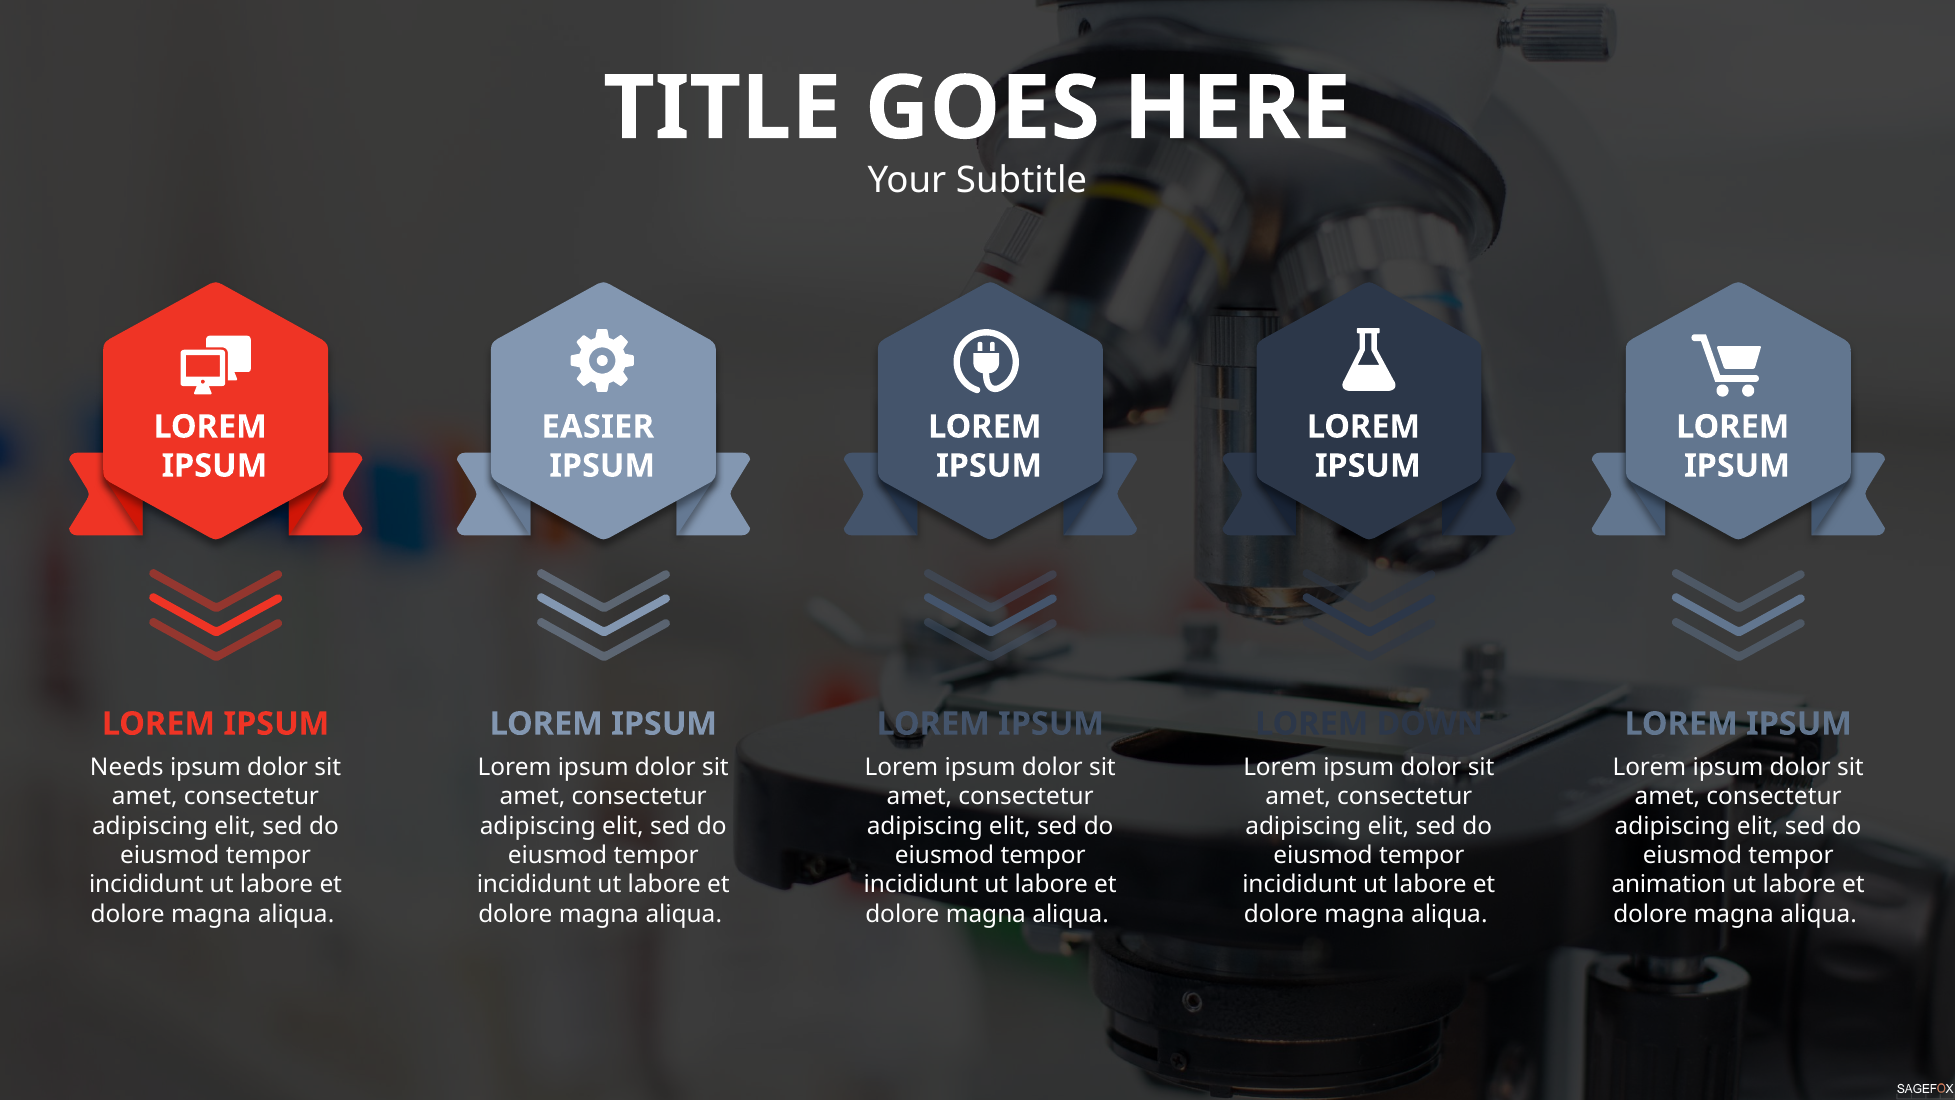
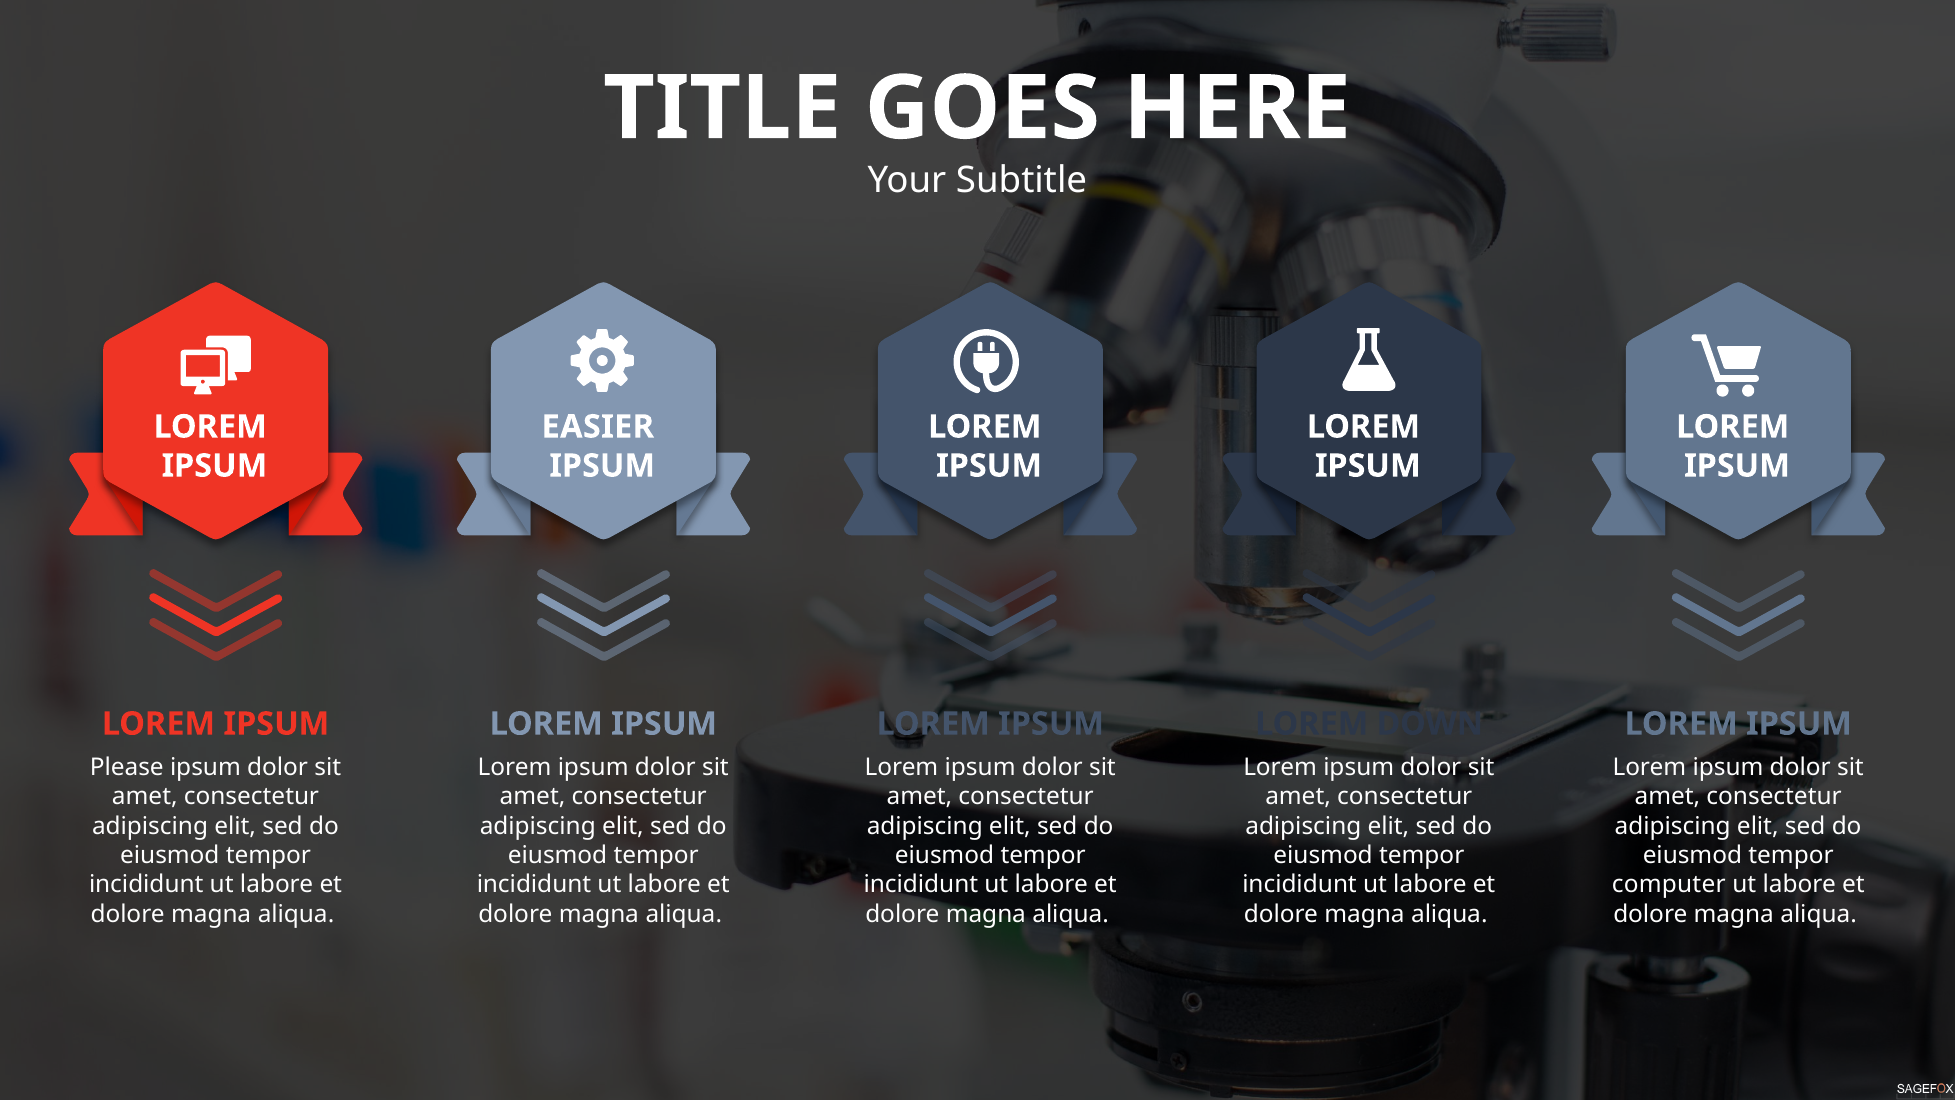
Needs: Needs -> Please (127, 767)
animation: animation -> computer (1669, 884)
